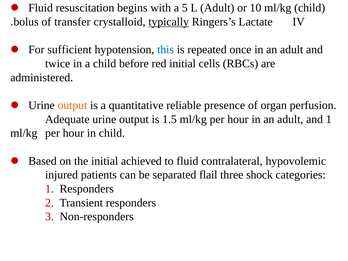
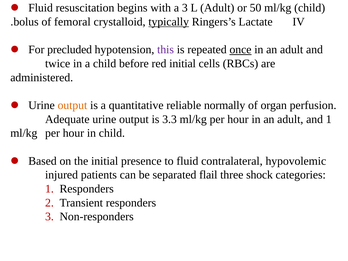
a 5: 5 -> 3 (185, 8)
10: 10 -> 50 (256, 8)
transfer: transfer -> femoral (72, 22)
sufficient: sufficient -> precluded (70, 50)
this colour: blue -> purple (166, 50)
once underline: none -> present (240, 50)
presence: presence -> normally (225, 105)
1.5: 1.5 -> 3.3 (170, 119)
achieved: achieved -> presence (141, 161)
